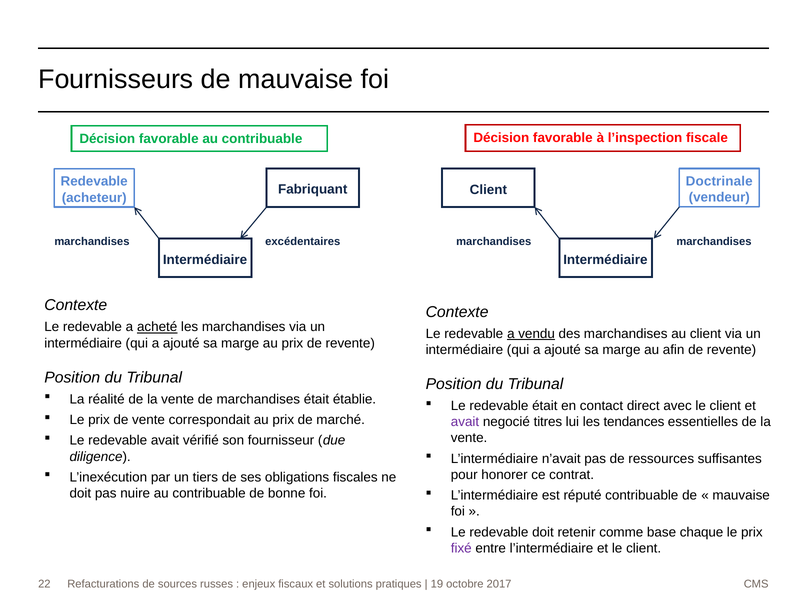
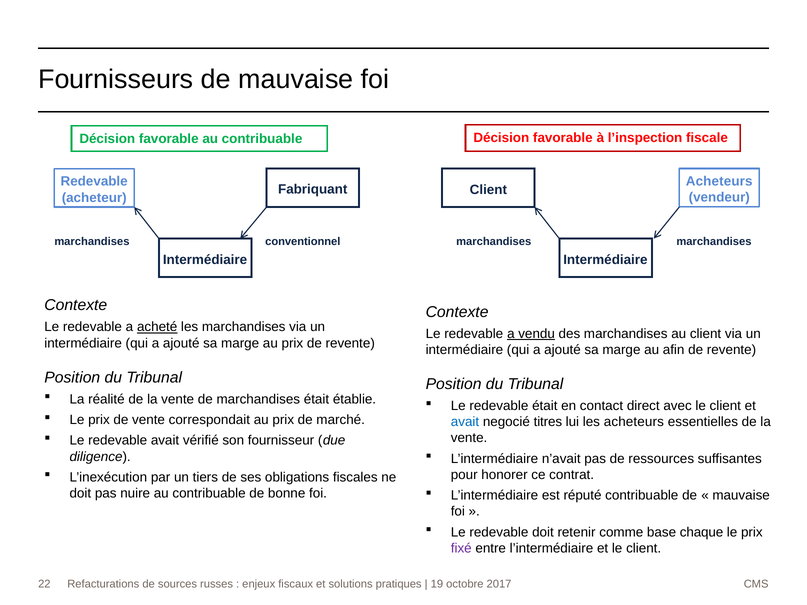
Doctrinale: Doctrinale -> Acheteurs (719, 181)
excédentaires: excédentaires -> conventionnel (303, 242)
avait colour: purple -> blue (465, 422)
les tendances: tendances -> acheteurs (634, 422)
